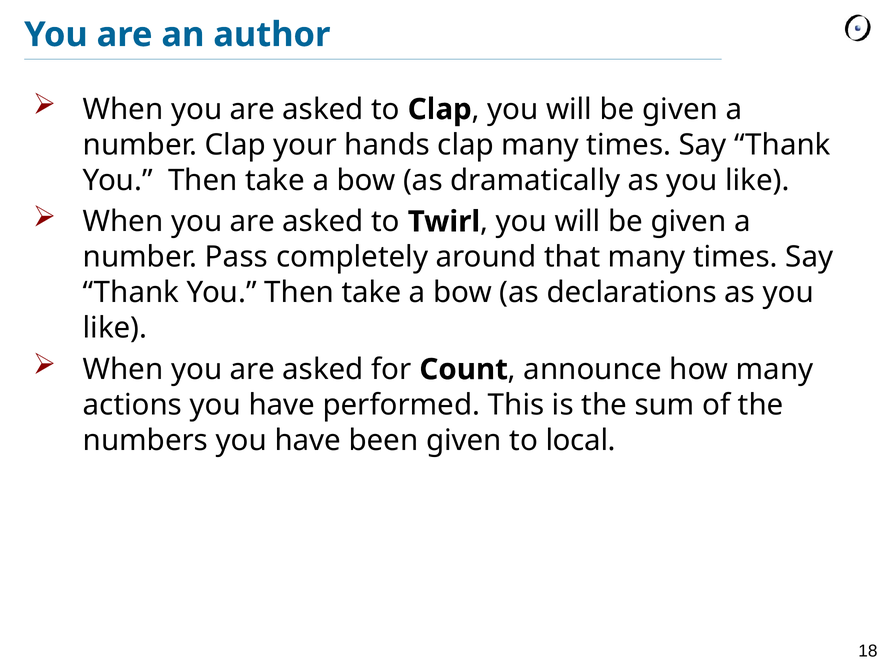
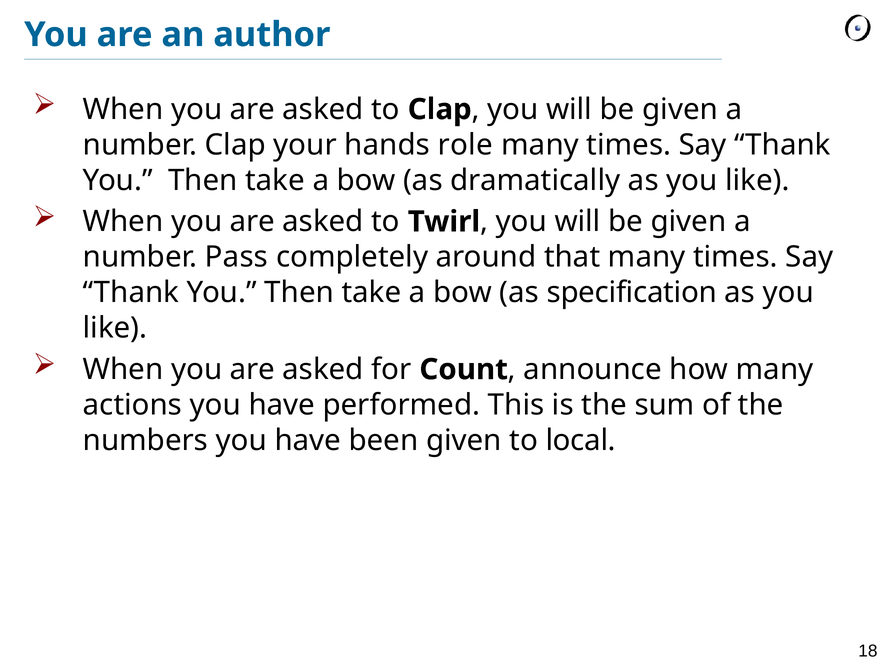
hands clap: clap -> role (465, 145)
declarations: declarations -> specification (632, 292)
